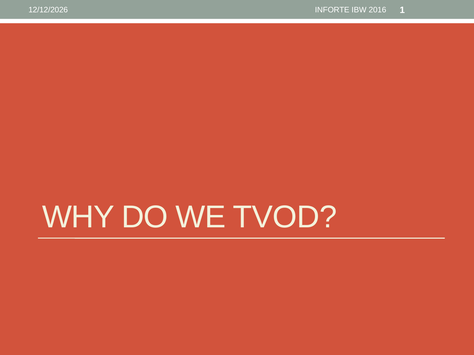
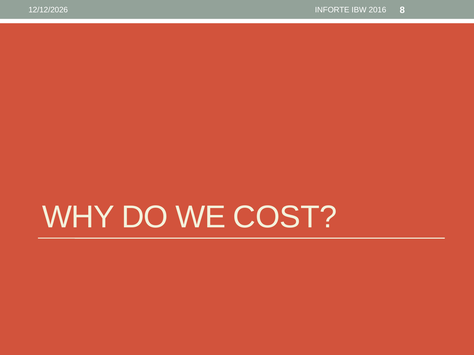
1: 1 -> 8 (402, 10)
TVOD: TVOD -> COST (285, 217)
